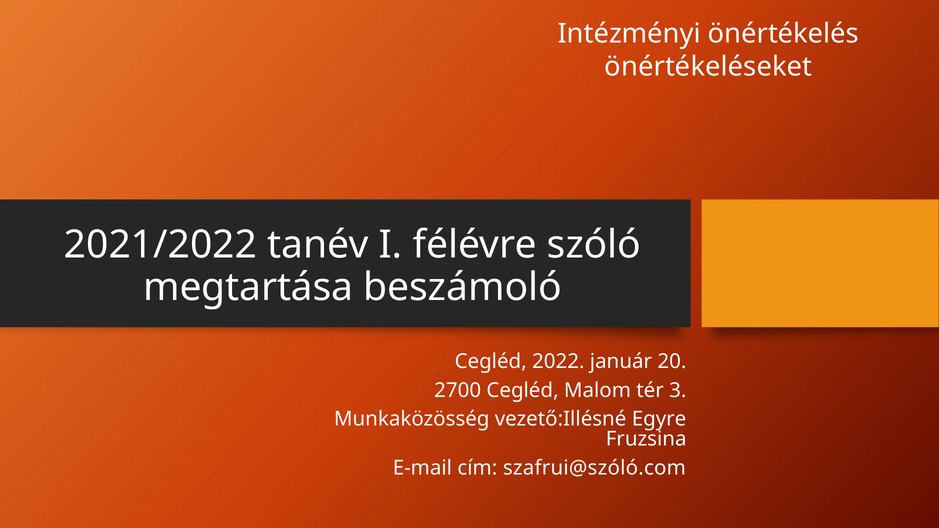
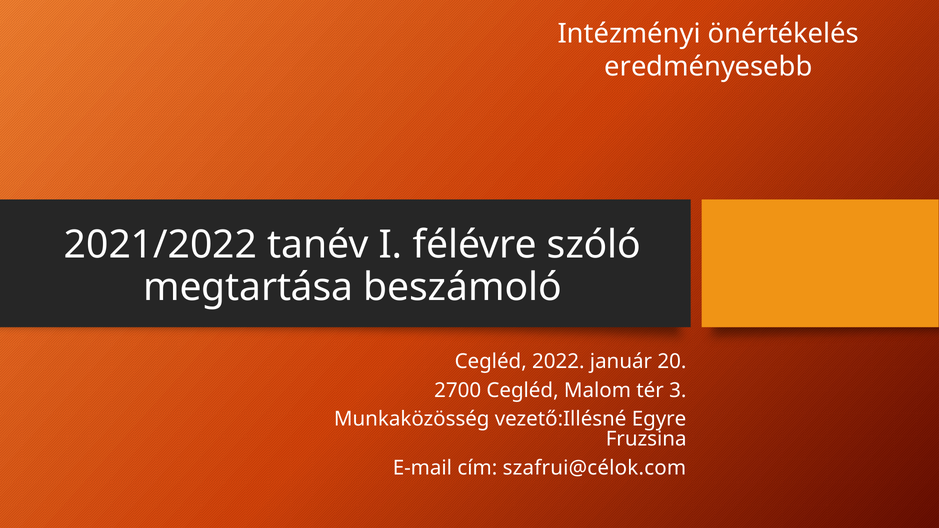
önértékeléseket: önértékeléseket -> eredményesebb (708, 67)
szafrui@szóló.com: szafrui@szóló.com -> szafrui@célok.com (594, 468)
